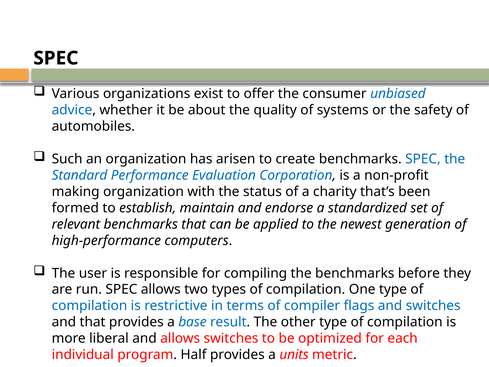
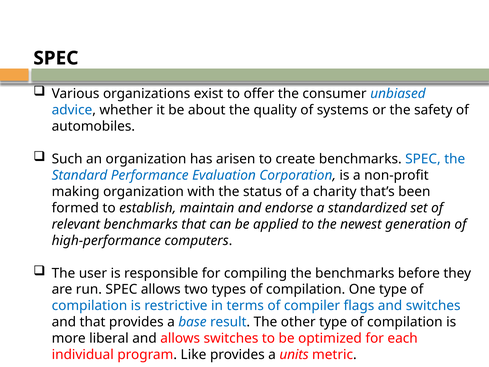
Half: Half -> Like (193, 355)
